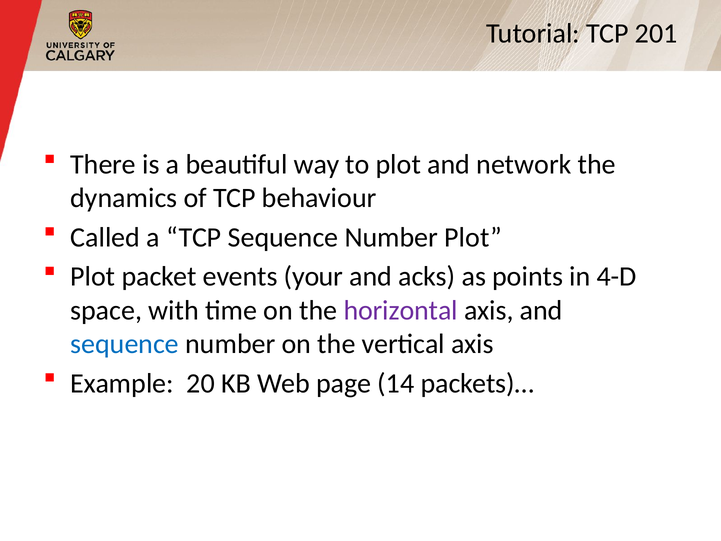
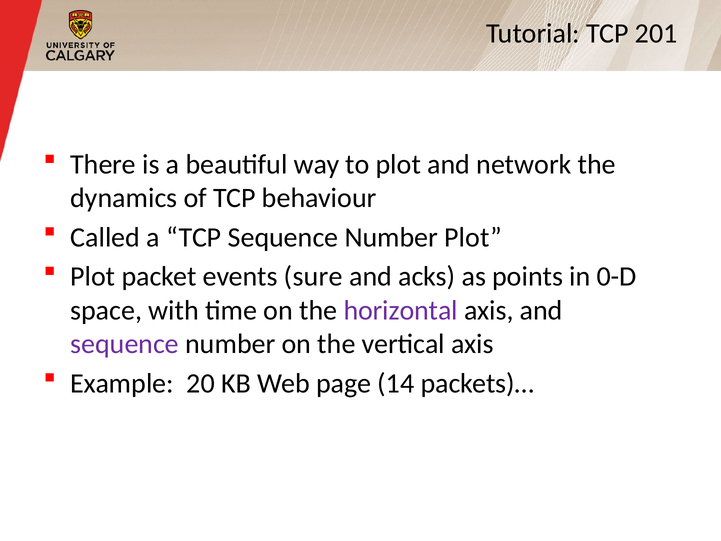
your: your -> sure (313, 276)
4-D: 4-D -> 0-D (617, 276)
sequence colour: blue -> purple (125, 344)
